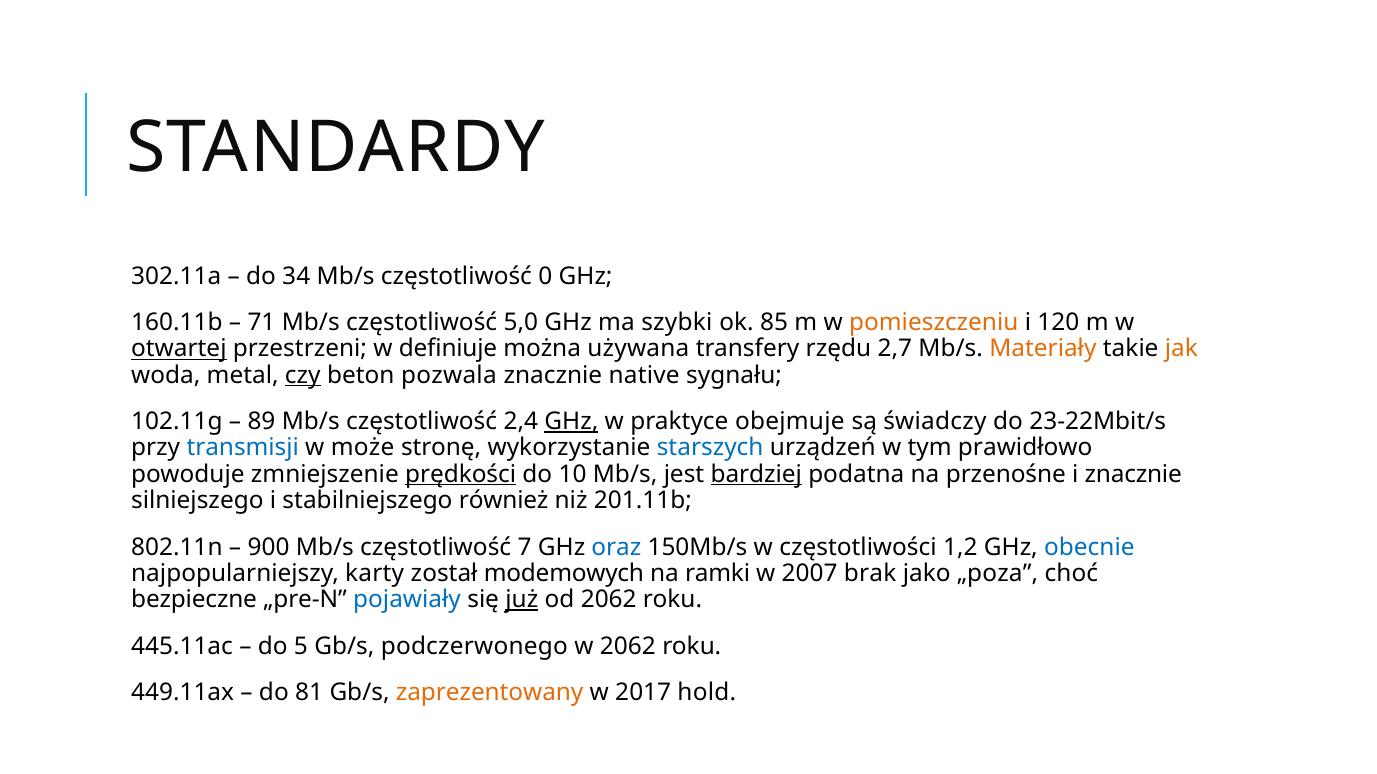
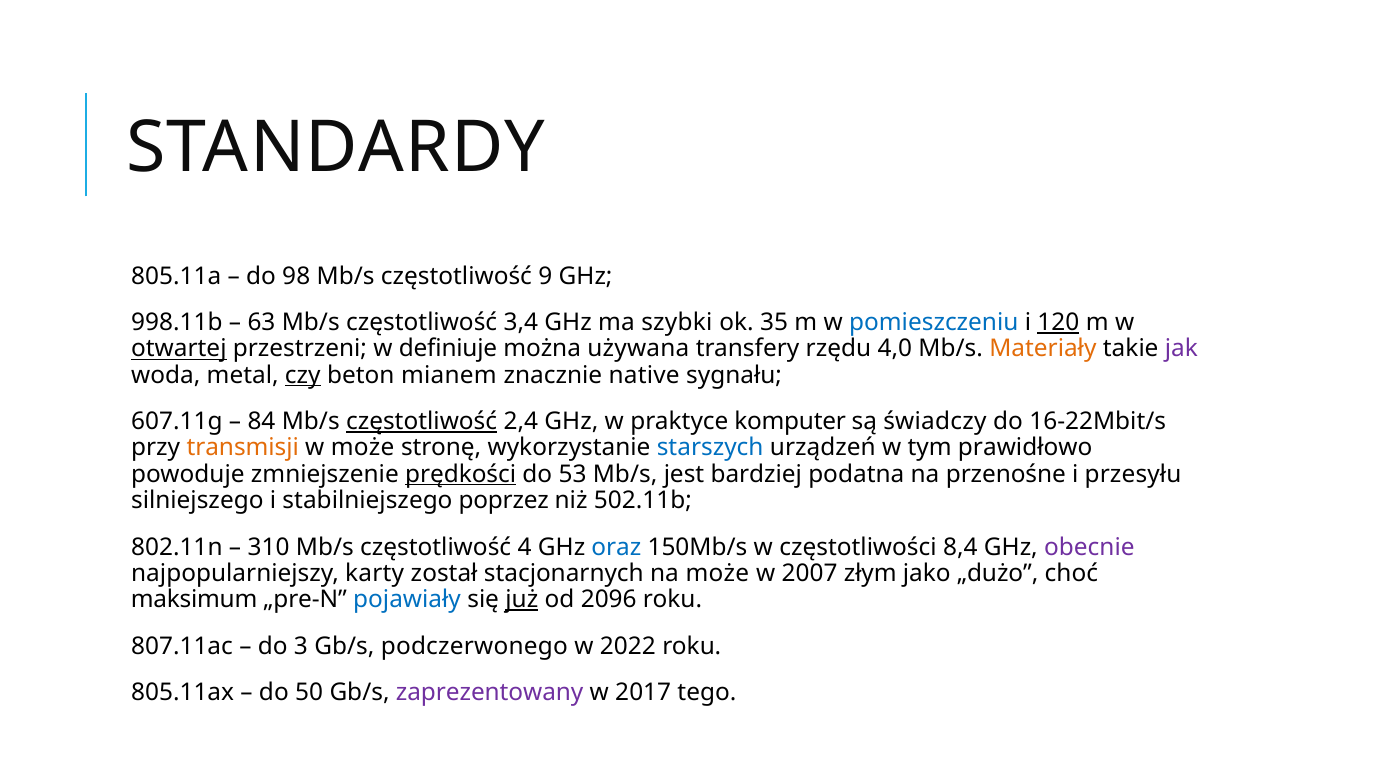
302.11a: 302.11a -> 805.11a (176, 276)
34: 34 -> 98 (296, 276)
0: 0 -> 9 (545, 276)
160.11b: 160.11b -> 998.11b (177, 323)
71: 71 -> 63 (261, 323)
5,0: 5,0 -> 3,4 (521, 323)
85: 85 -> 35 (774, 323)
pomieszczeniu colour: orange -> blue (934, 323)
120 underline: none -> present (1058, 323)
2,7: 2,7 -> 4,0 (895, 349)
jak colour: orange -> purple (1181, 349)
pozwala: pozwala -> mianem (449, 375)
102.11g: 102.11g -> 607.11g (177, 422)
89: 89 -> 84 (261, 422)
częstotliwość underline: none -> present (422, 422)
GHz underline: present -> none (571, 422)
obejmuje: obejmuje -> komputer (790, 422)
23-22Mbit/s: 23-22Mbit/s -> 16-22Mbit/s (1098, 422)
transmisji colour: blue -> orange (243, 448)
10: 10 -> 53 (573, 475)
bardziej underline: present -> none (756, 475)
i znacznie: znacznie -> przesyłu (1133, 475)
również: również -> poprzez (504, 501)
201.11b: 201.11b -> 502.11b (643, 501)
900: 900 -> 310 (268, 547)
7: 7 -> 4 (524, 547)
1,2: 1,2 -> 8,4 (960, 547)
obecnie colour: blue -> purple (1089, 547)
modemowych: modemowych -> stacjonarnych (564, 574)
na ramki: ramki -> może (717, 574)
brak: brak -> złym (870, 574)
„poza: „poza -> „dużo (998, 574)
bezpieczne: bezpieczne -> maksimum (194, 600)
od 2062: 2062 -> 2096 (609, 600)
445.11ac: 445.11ac -> 807.11ac (182, 647)
5: 5 -> 3 (301, 647)
w 2062: 2062 -> 2022 (628, 647)
449.11ax: 449.11ax -> 805.11ax (183, 693)
81: 81 -> 50 (309, 693)
zaprezentowany colour: orange -> purple (490, 693)
hold: hold -> tego (707, 693)
